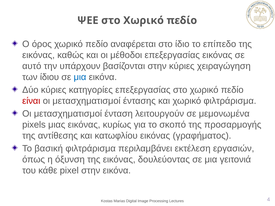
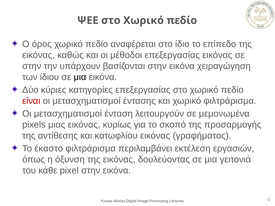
αυτό: αυτό -> στην (32, 66)
βασίζονται στην κύριες: κύριες -> εικόνα (182, 66)
μια colour: blue -> black (80, 77)
βασική: βασική -> έκαστο (49, 149)
